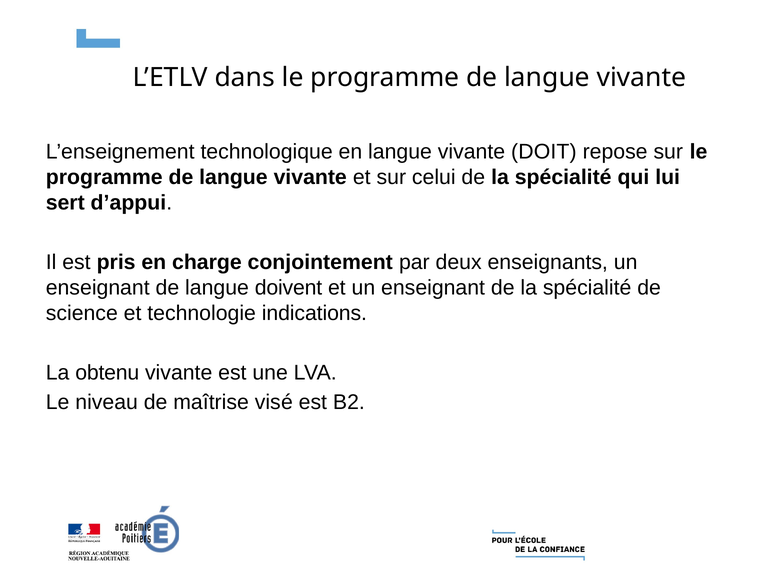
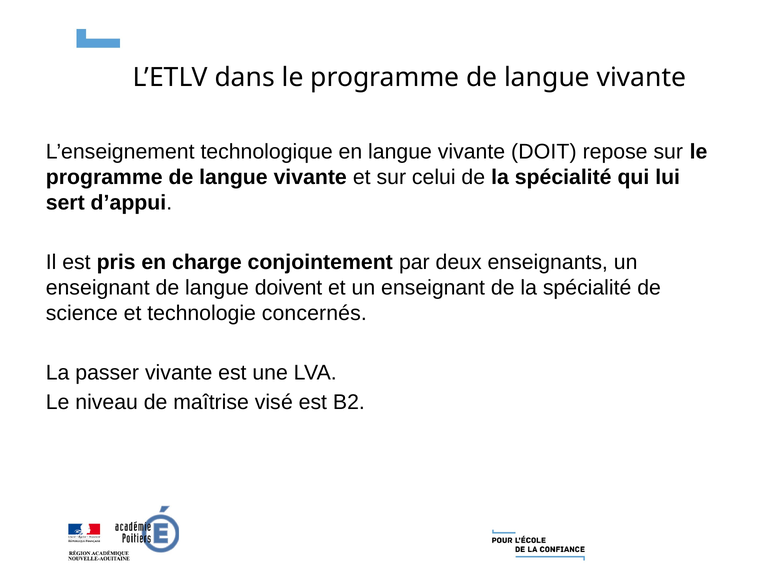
indications: indications -> concernés (314, 313)
obtenu: obtenu -> passer (107, 373)
